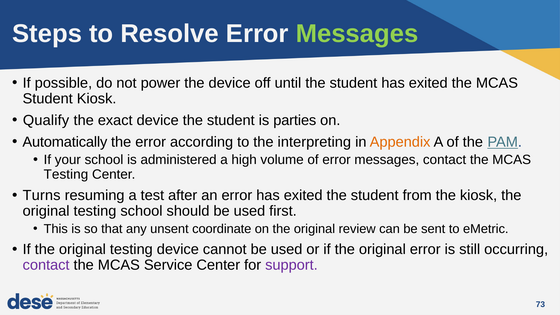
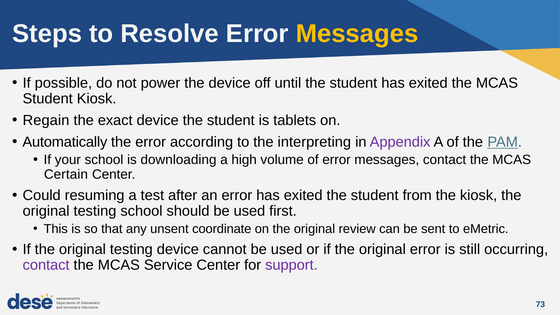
Messages colour: light green -> yellow (357, 34)
Qualify: Qualify -> Regain (46, 120)
parties: parties -> tablets (295, 120)
Appendix colour: orange -> purple (400, 142)
administered: administered -> downloading (179, 160)
Testing: Testing -> Certain (66, 174)
Turns: Turns -> Could (42, 195)
